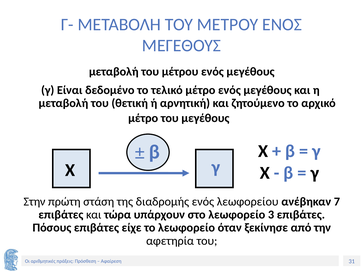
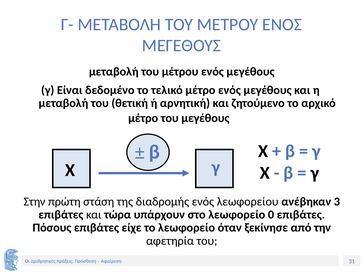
7: 7 -> 3 (337, 202)
3: 3 -> 0 (271, 215)
